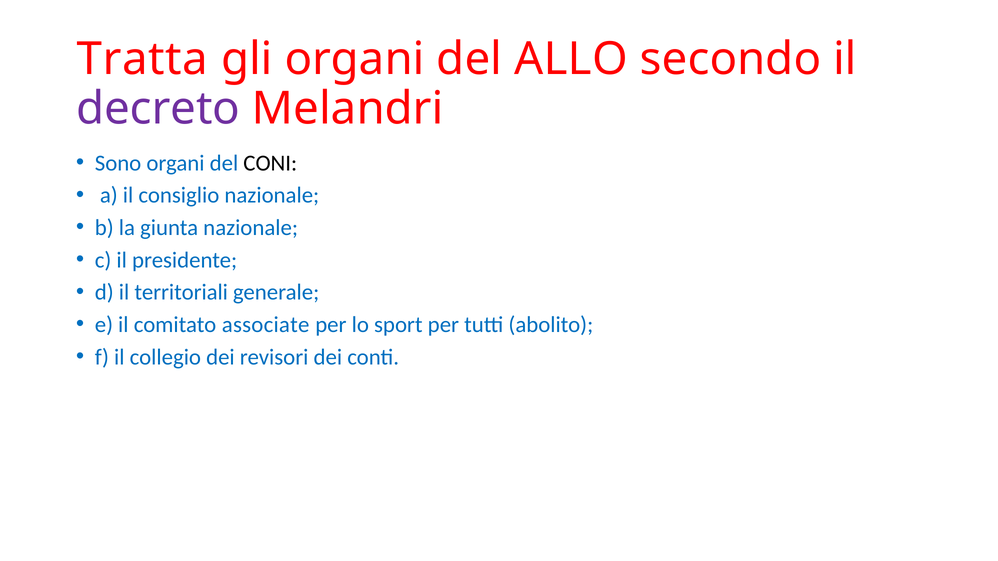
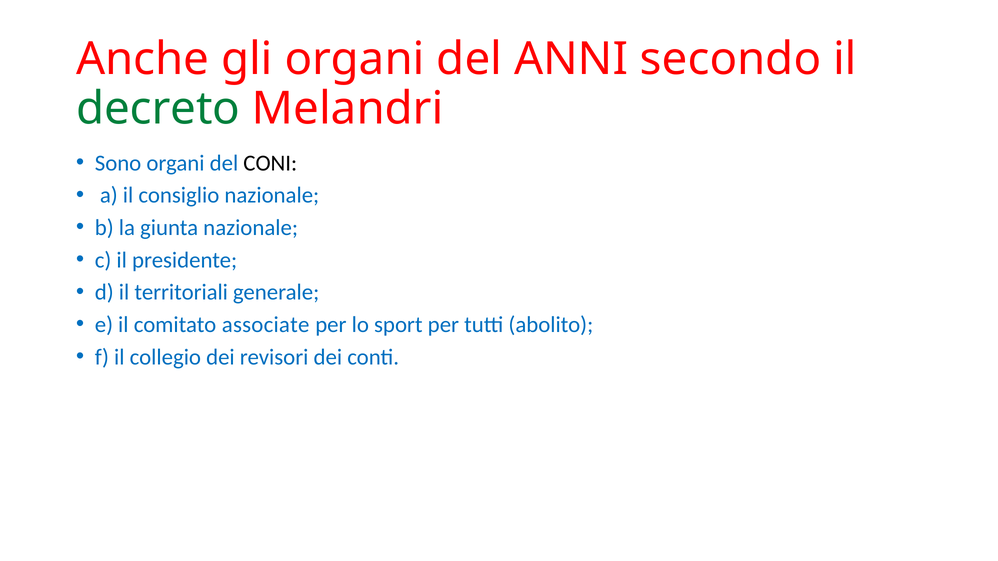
Tratta: Tratta -> Anche (143, 59)
ALLO: ALLO -> ANNI (571, 59)
decreto colour: purple -> green (158, 109)
